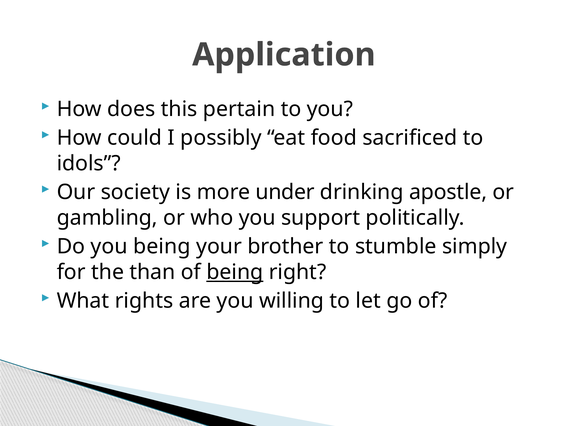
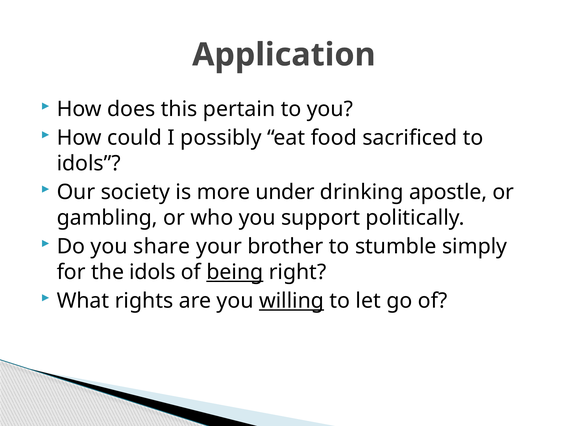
you being: being -> share (162, 246)
the than: than -> idols (152, 272)
willing underline: none -> present (292, 301)
